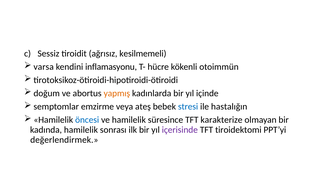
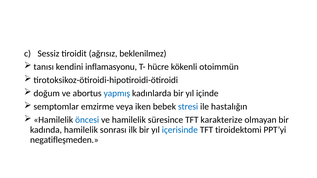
kesilmemeli: kesilmemeli -> beklenilmez (143, 54)
varsa: varsa -> tanısı (44, 67)
yapmış colour: orange -> blue (117, 93)
ateş: ateş -> iken (143, 107)
içerisinde colour: purple -> blue (180, 130)
değerlendirmek: değerlendirmek -> negatifleşmeden (64, 140)
